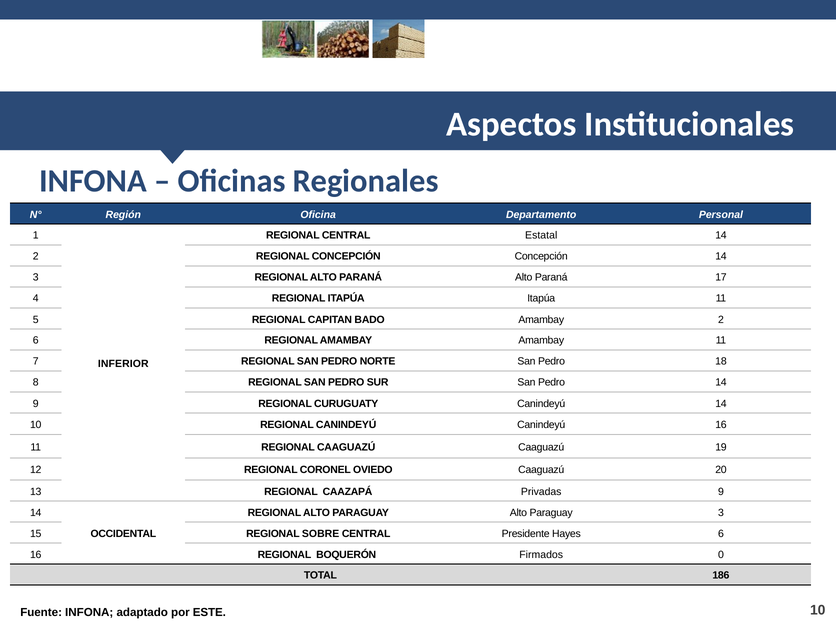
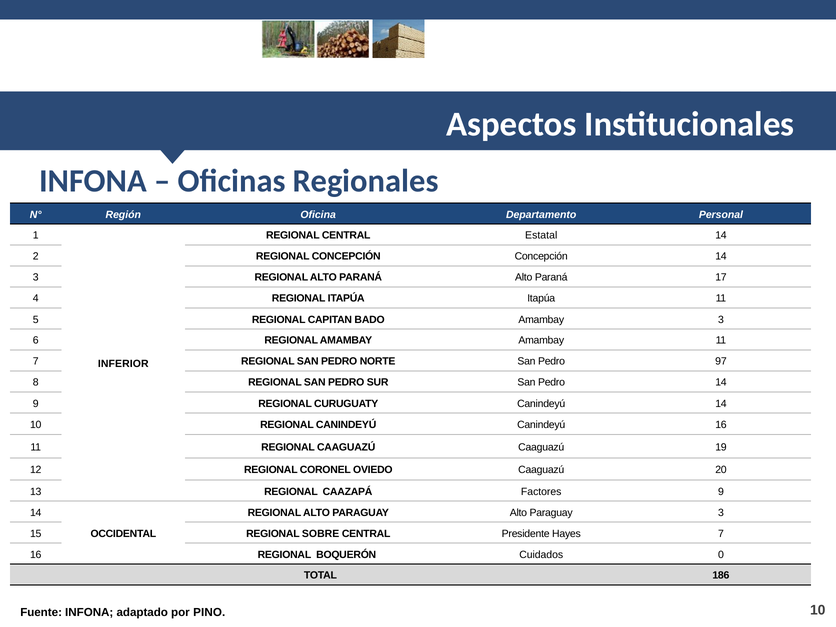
Amambay 2: 2 -> 3 (721, 320)
18: 18 -> 97 (721, 361)
Privadas: Privadas -> Factores (541, 492)
Hayes 6: 6 -> 7 (721, 534)
Firmados: Firmados -> Cuidados (541, 555)
ESTE: ESTE -> PINO (209, 612)
